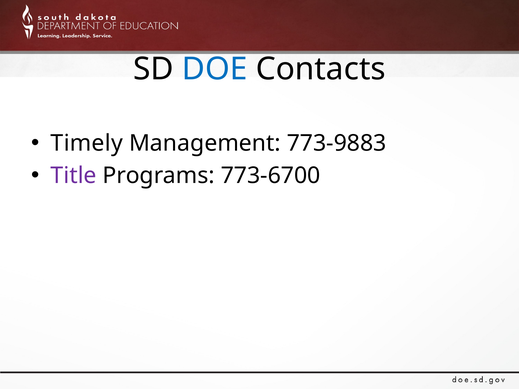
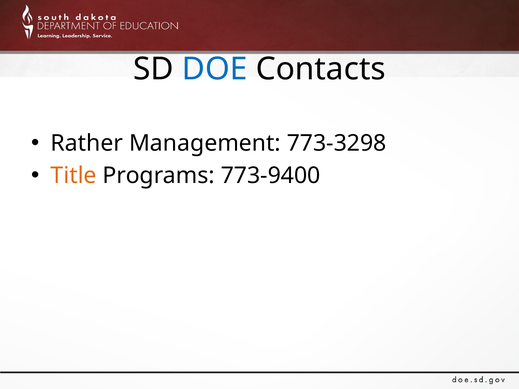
Timely: Timely -> Rather (87, 143)
773-9883: 773-9883 -> 773-3298 (337, 143)
Title colour: purple -> orange (74, 176)
773-6700: 773-6700 -> 773-9400 (271, 176)
